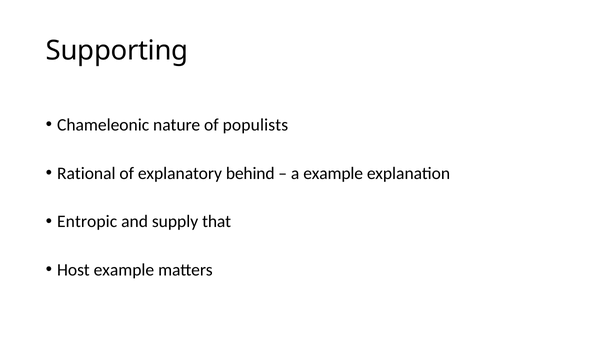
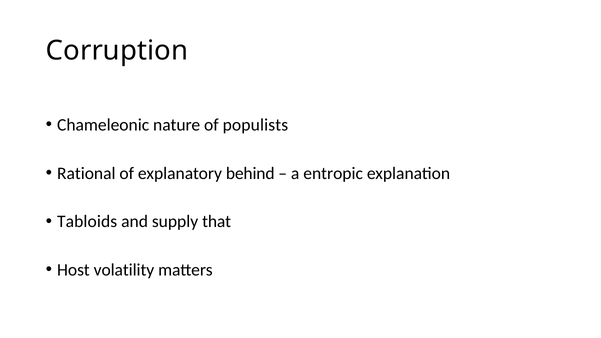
Supporting: Supporting -> Corruption (117, 50)
a example: example -> entropic (333, 173)
Entropic: Entropic -> Tabloids (87, 222)
Host example: example -> volatility (124, 270)
